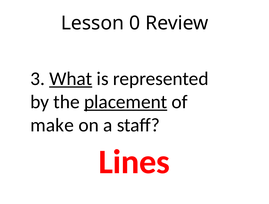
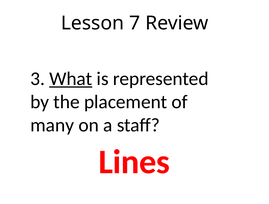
0: 0 -> 7 (135, 23)
placement underline: present -> none (126, 102)
make: make -> many (52, 125)
